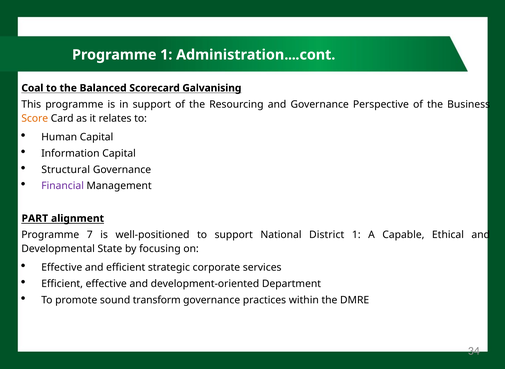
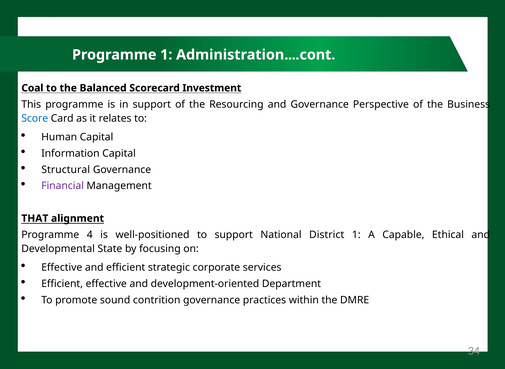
Galvanising: Galvanising -> Investment (212, 88)
Score colour: orange -> blue (35, 119)
PART: PART -> THAT (35, 219)
7: 7 -> 4 (90, 235)
transform: transform -> contrition (157, 300)
